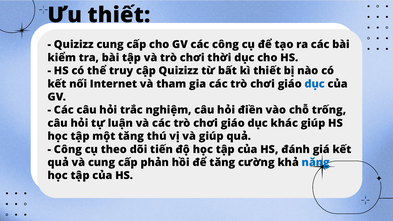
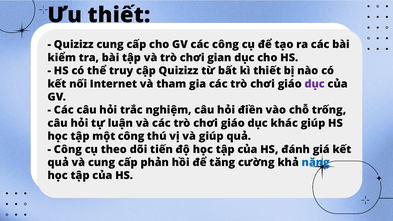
thời: thời -> gian (219, 58)
dục colour: blue -> purple (315, 84)
một tăng: tăng -> công (131, 136)
